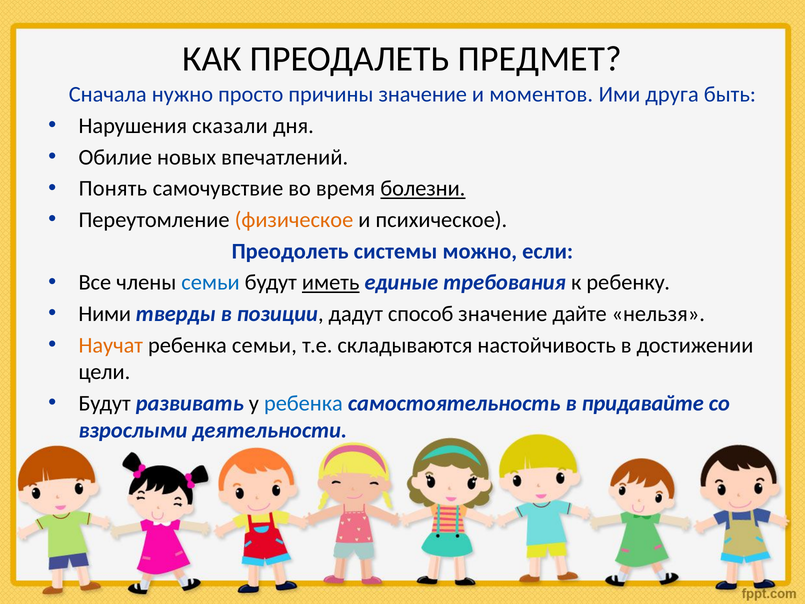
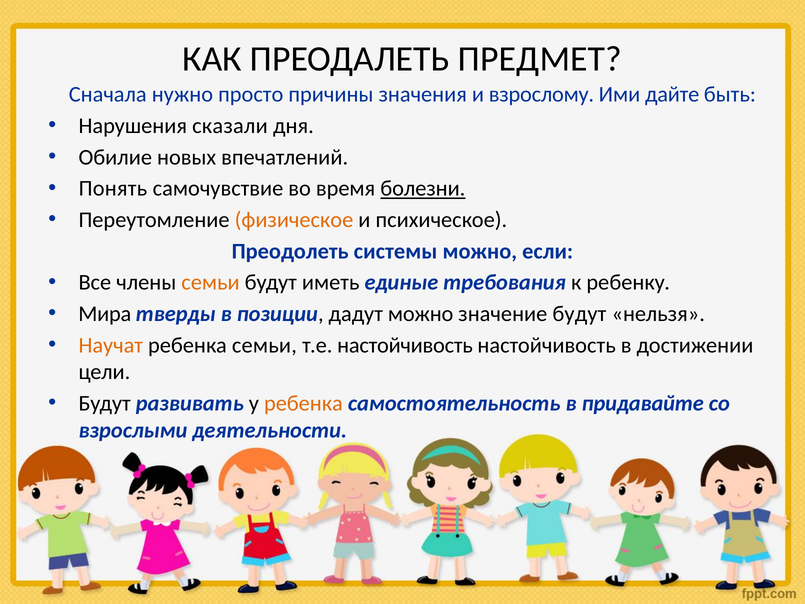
причины значение: значение -> значения (423, 94)
моментов: моментов -> взрослому (541, 94)
друга: друга -> дайте (672, 94)
семьи colour: blue -> orange (210, 282)
иметь underline: present -> none (331, 282)
Ними: Ними -> Мира (105, 314)
дадут способ: способ -> можно (421, 314)
значение дайте: дайте -> будут (579, 314)
т.е складываются: складываются -> настойчивость (405, 345)
ребенка colour: blue -> orange (303, 403)
